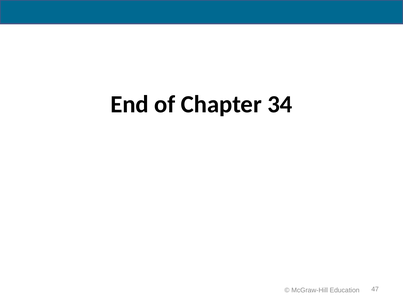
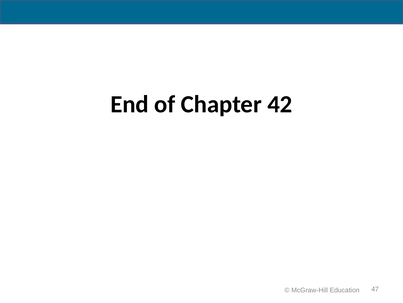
34: 34 -> 42 (280, 104)
